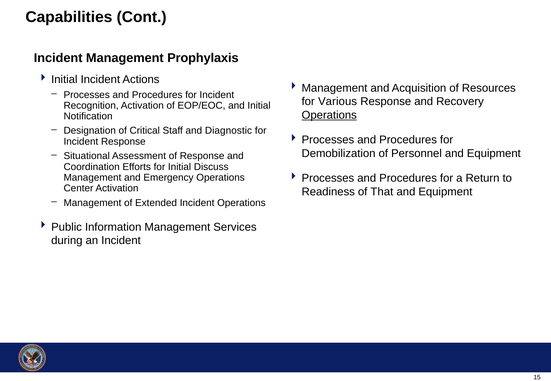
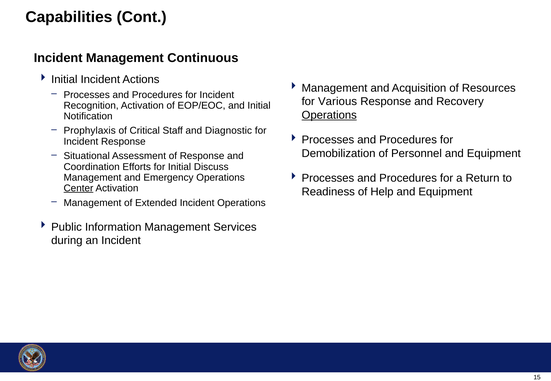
Prophylaxis: Prophylaxis -> Continuous (203, 58)
Designation: Designation -> Prophylaxis (90, 131)
Center underline: none -> present (78, 188)
That: That -> Help (382, 192)
